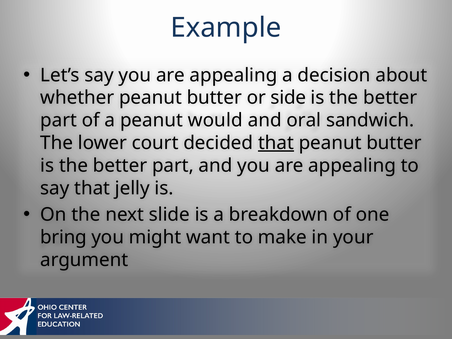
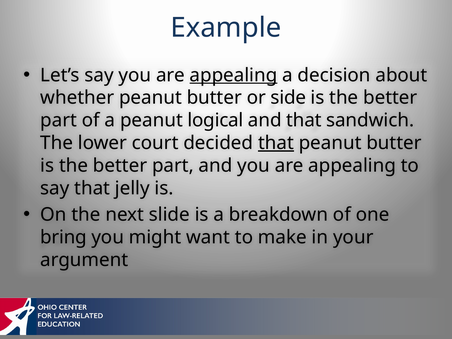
appealing underline: none -> present (233, 75)
would: would -> logical (215, 120)
and oral: oral -> that (304, 120)
